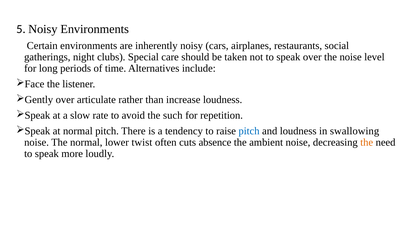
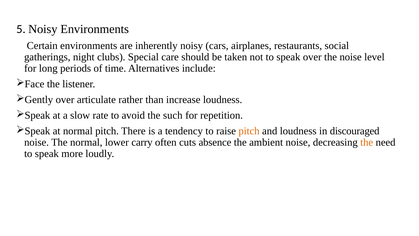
pitch colour: blue -> orange (249, 131)
swallowing: swallowing -> discouraged (355, 131)
twist: twist -> carry (142, 142)
